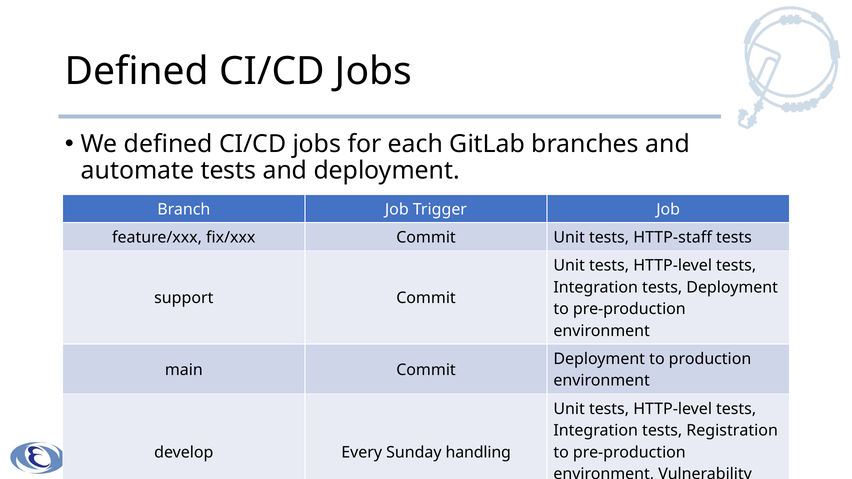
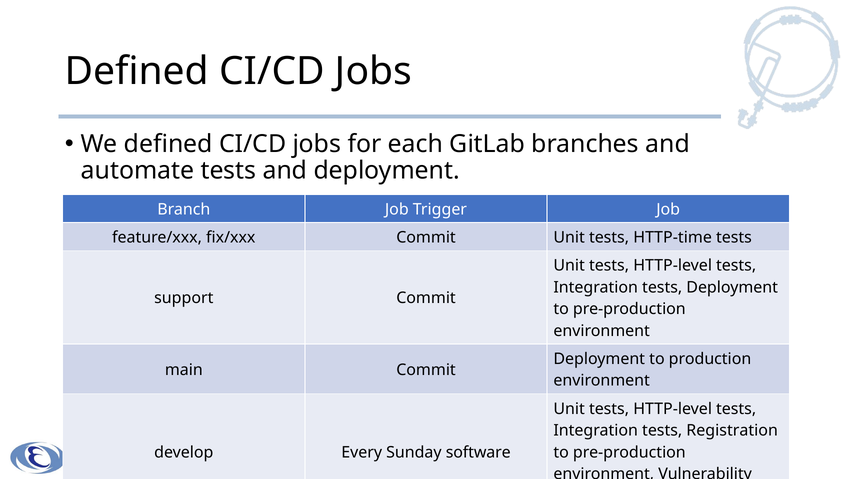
HTTP-staff: HTTP-staff -> HTTP-time (673, 238)
handling: handling -> software (478, 452)
